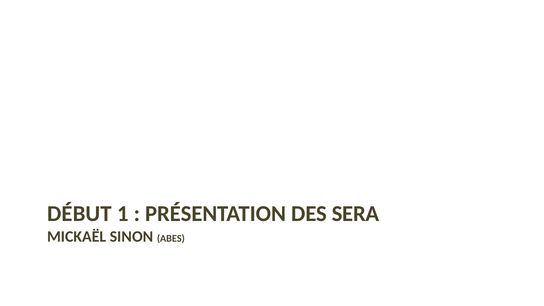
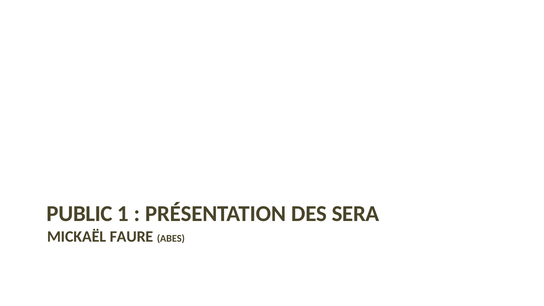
DÉBUT: DÉBUT -> PUBLIC (80, 214)
SINON: SINON -> FAURE (132, 236)
